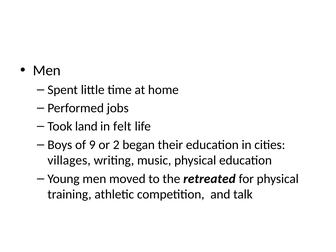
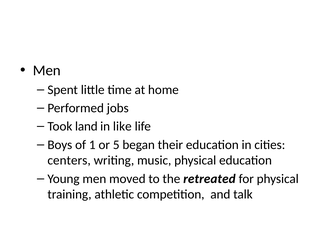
felt: felt -> like (122, 126)
9: 9 -> 1 (92, 145)
2: 2 -> 5 (116, 145)
villages: villages -> centers (69, 160)
